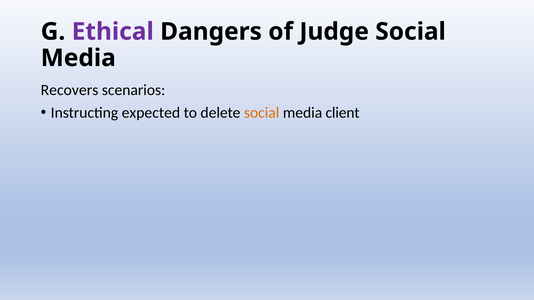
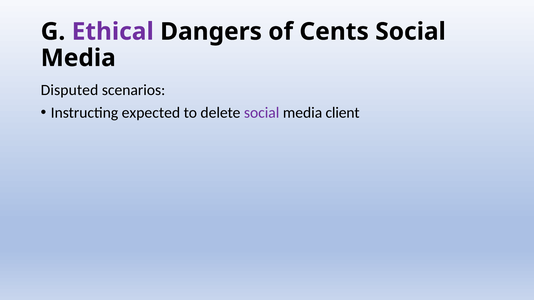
Judge: Judge -> Cents (334, 32)
Recovers: Recovers -> Disputed (70, 90)
social colour: orange -> purple (262, 113)
